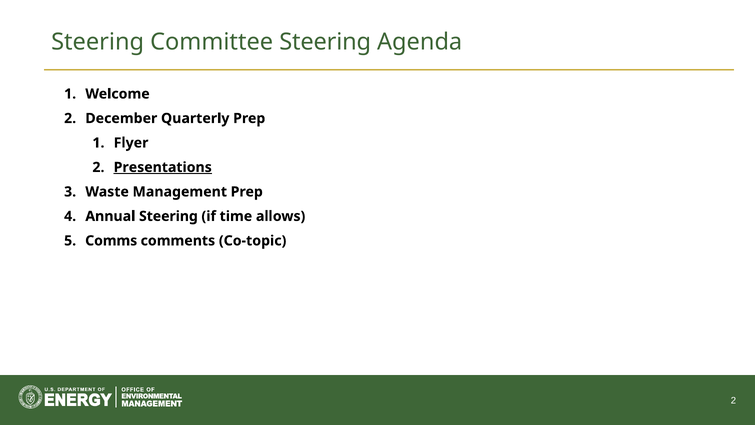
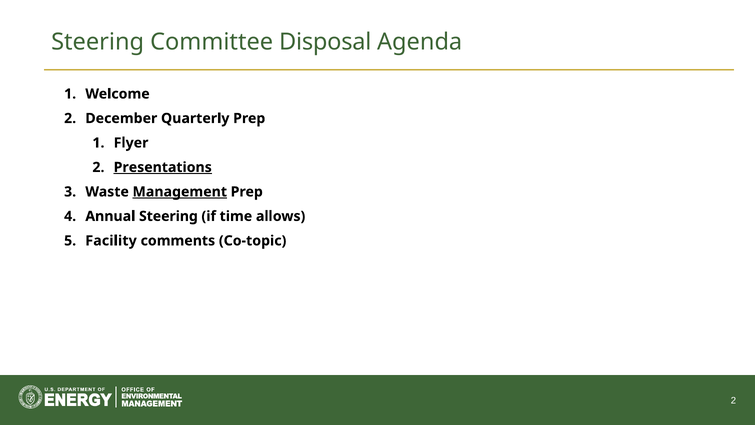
Committee Steering: Steering -> Disposal (325, 42)
Management underline: none -> present (180, 192)
Comms: Comms -> Facility (111, 241)
